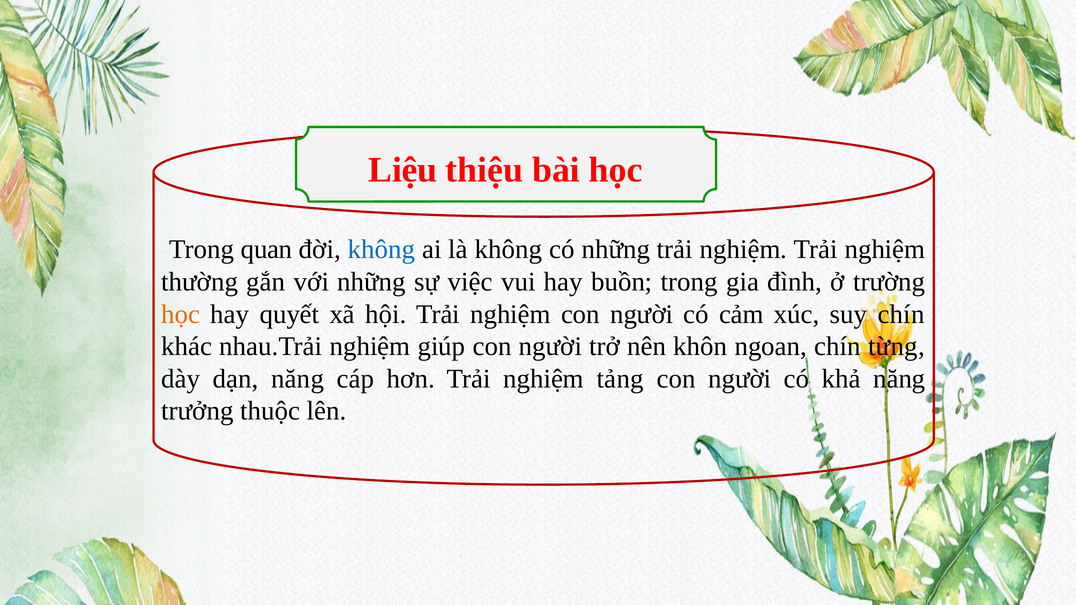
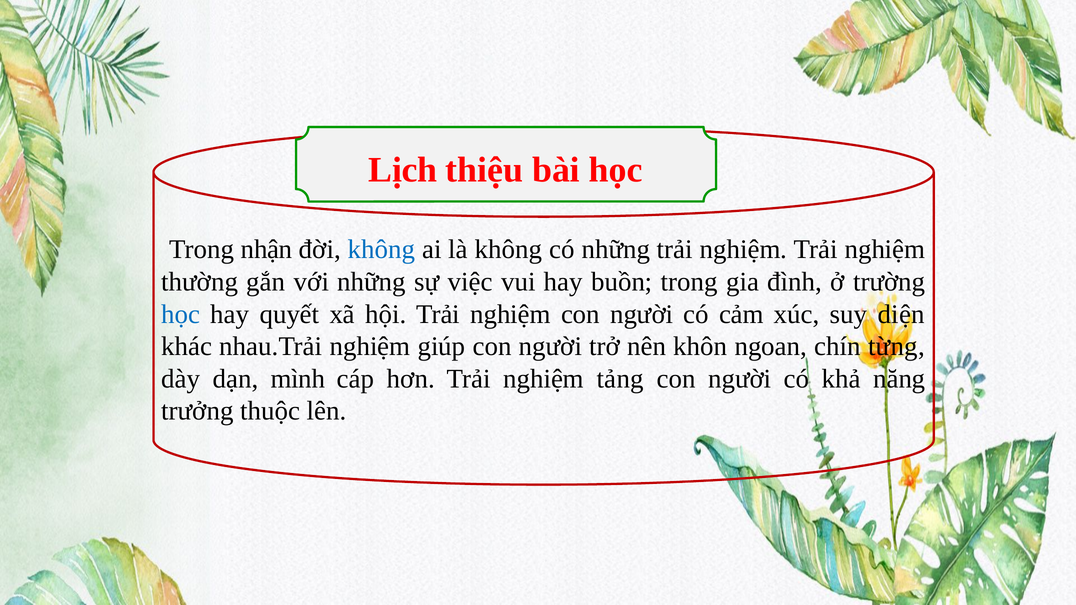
Liệu: Liệu -> Lịch (403, 170)
quan: quan -> nhận (267, 250)
học colour: orange -> blue (181, 314)
suy chín: chín -> diện (901, 314)
dạn năng: năng -> mình (298, 379)
